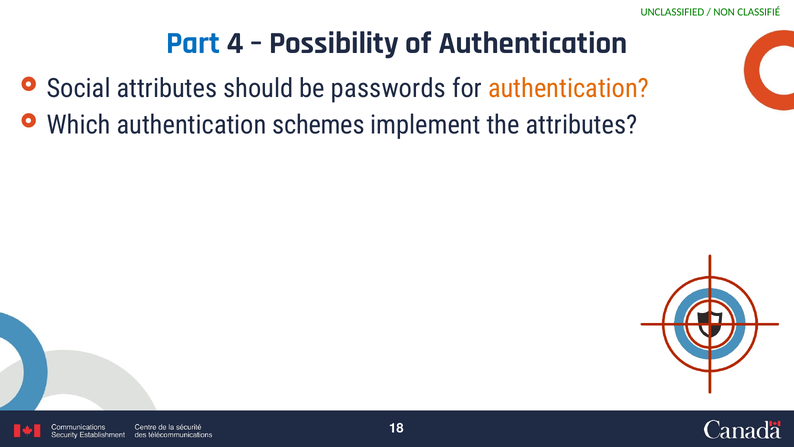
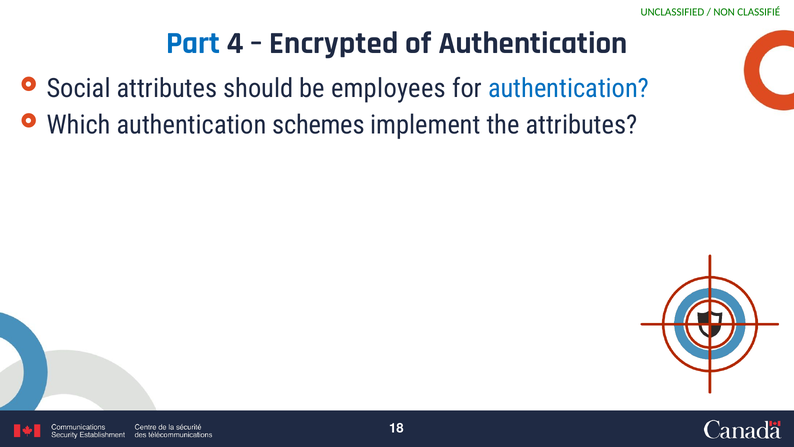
Possibility: Possibility -> Encrypted (334, 43)
passwords: passwords -> employees (388, 88)
authentication colour: orange -> blue (569, 88)
